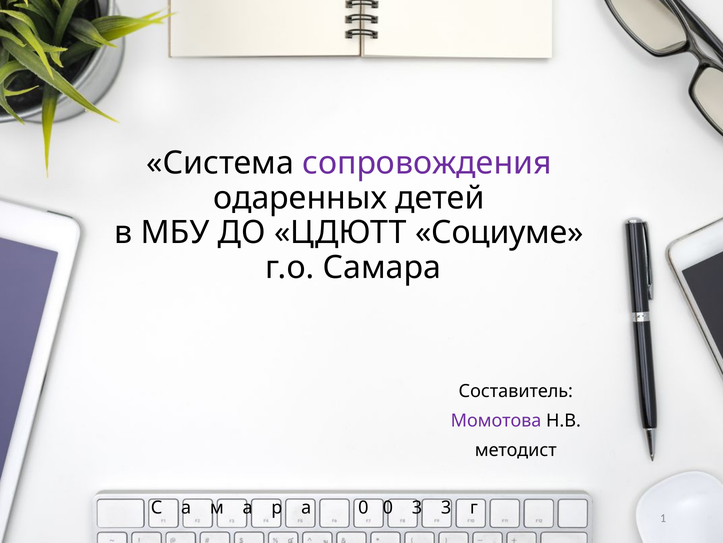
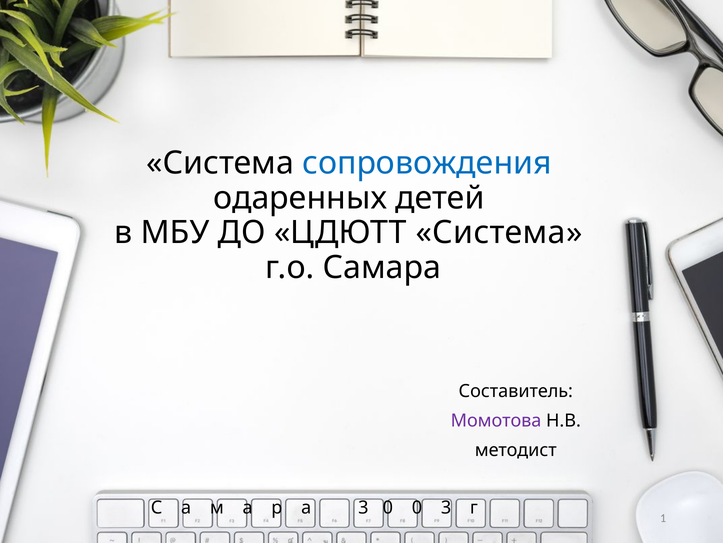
сопровождения colour: purple -> blue (427, 163)
ЦДЮТТ Социуме: Социуме -> Система (499, 233)
а 0: 0 -> 3 (363, 507)
0 3: 3 -> 0 (417, 507)
